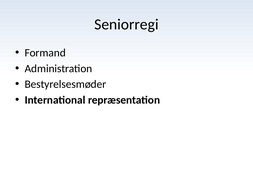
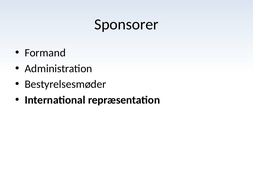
Seniorregi: Seniorregi -> Sponsorer (126, 24)
